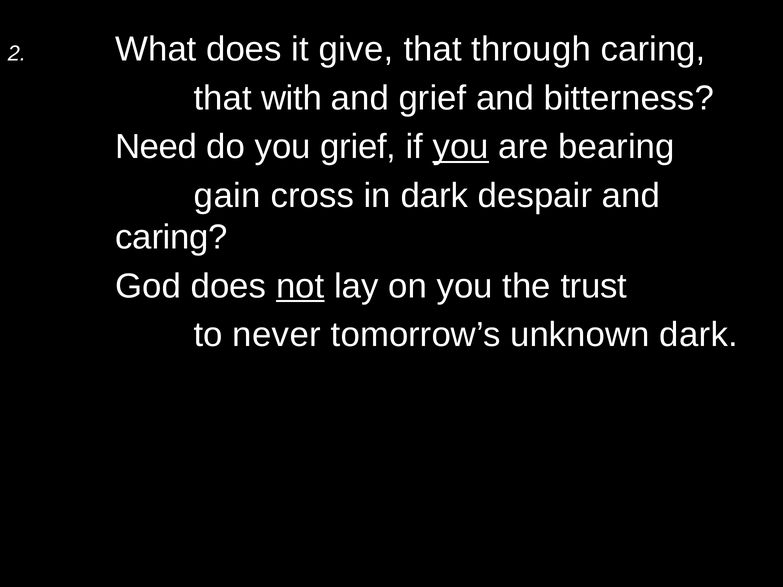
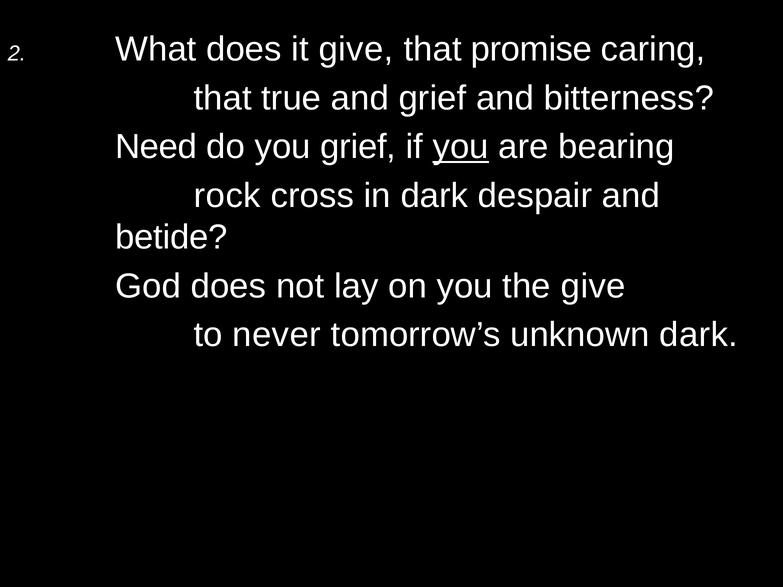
through: through -> promise (531, 50)
with: with -> true (291, 98)
gain: gain -> rock (227, 196)
caring: caring -> betide (172, 238)
not underline: present -> none (300, 286)
the trust: trust -> give (593, 286)
